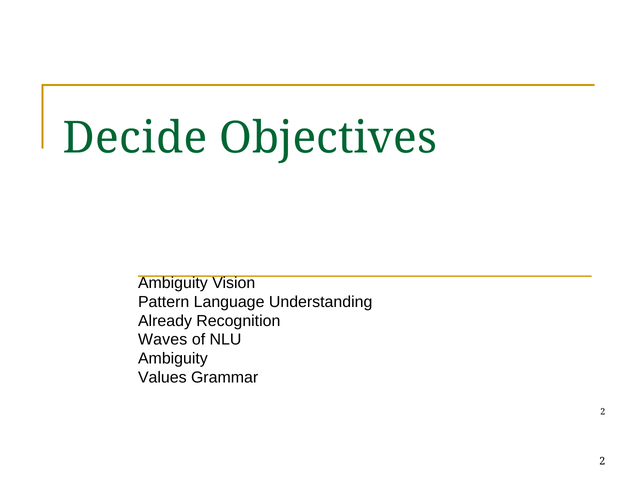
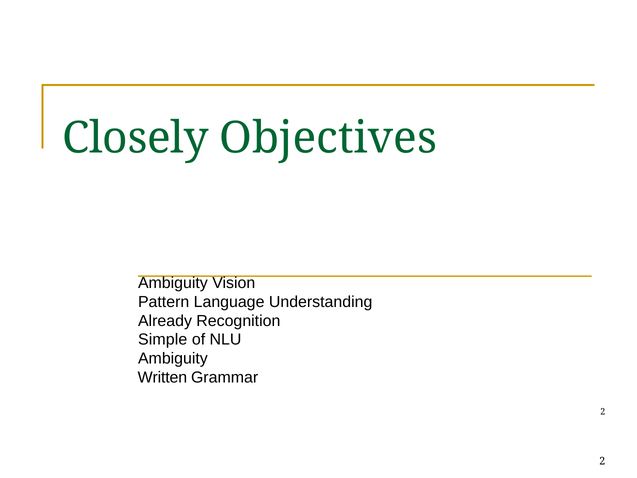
Decide: Decide -> Closely (135, 138)
Waves: Waves -> Simple (163, 340)
Values: Values -> Written (162, 377)
